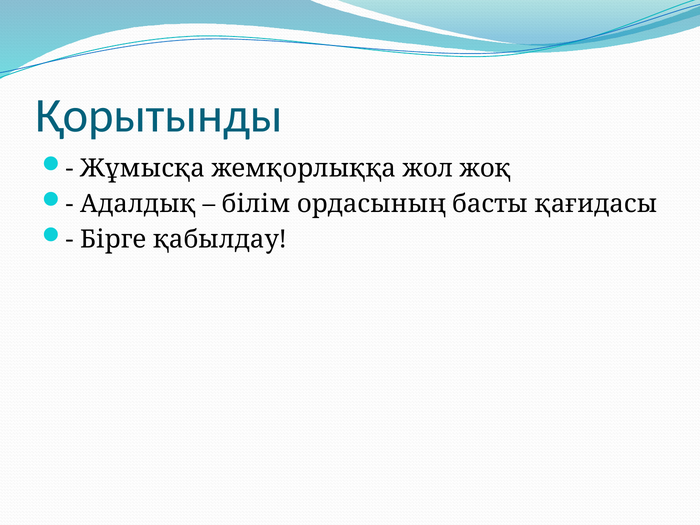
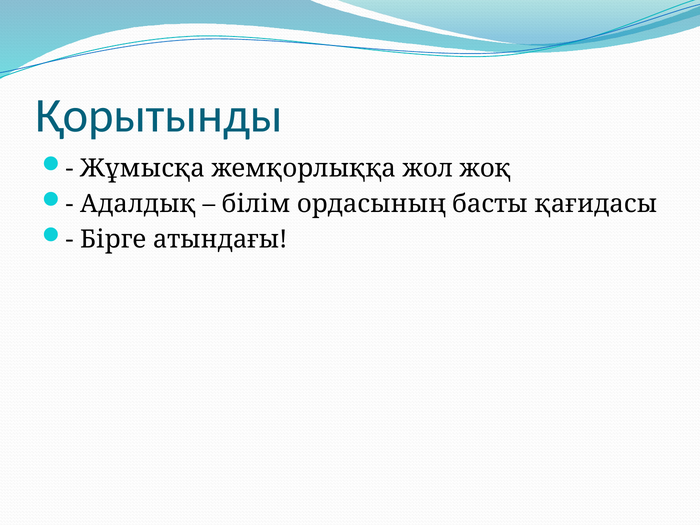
қабылдау: қабылдау -> атындағы (220, 239)
